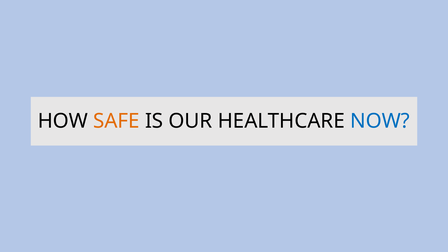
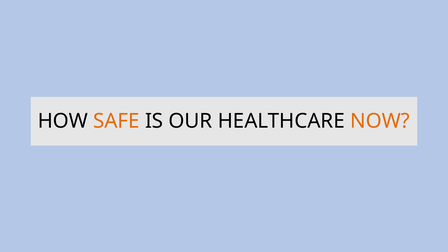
NOW colour: blue -> orange (380, 121)
